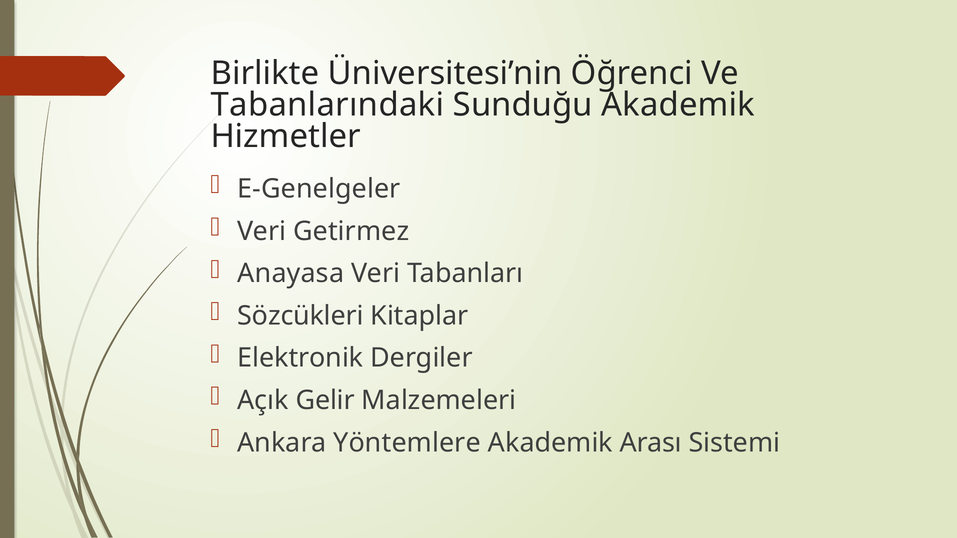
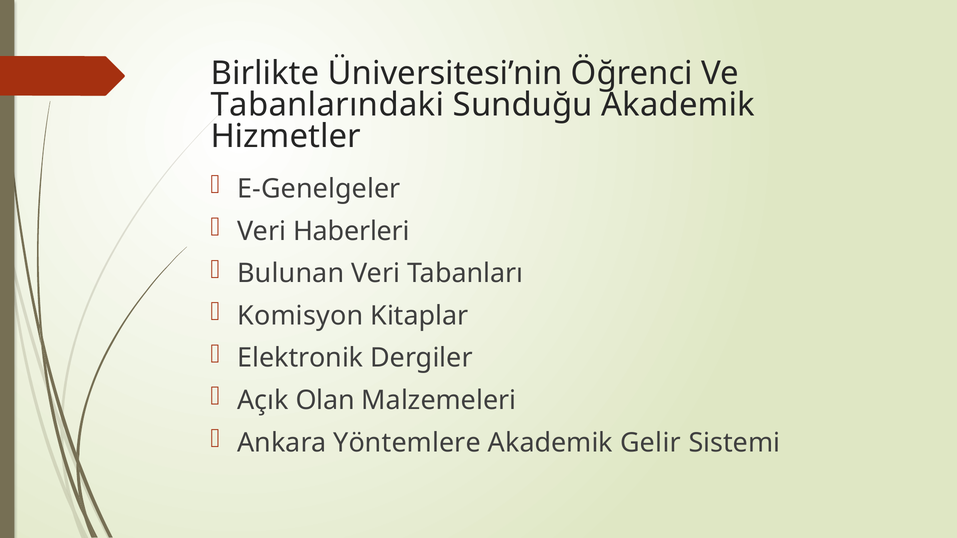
Getirmez: Getirmez -> Haberleri (351, 231)
Anayasa: Anayasa -> Bulunan (291, 274)
Sözcükleri: Sözcükleri -> Komisyon (300, 316)
Gelir: Gelir -> Olan (325, 401)
Arası: Arası -> Gelir (651, 443)
